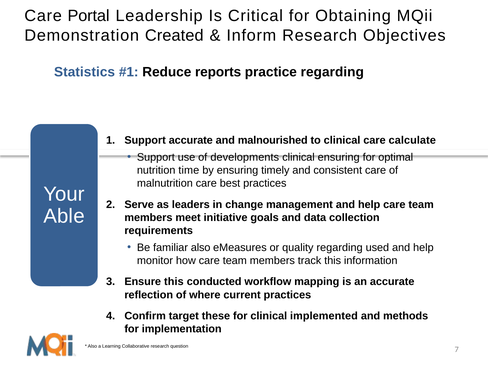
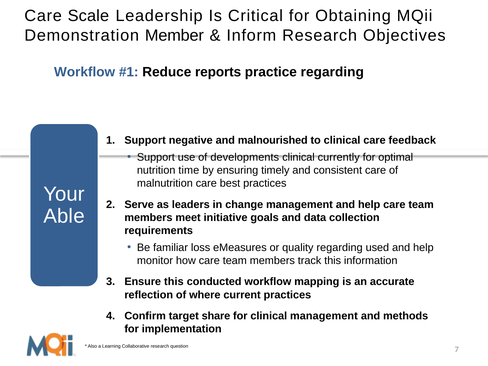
Portal: Portal -> Scale (88, 16)
Created: Created -> Member (174, 35)
Statistics: Statistics -> Workflow (85, 72)
Support accurate: accurate -> negative (191, 140)
calculate: calculate -> feedback (412, 140)
clinical ensuring: ensuring -> currently (339, 157)
familiar also: also -> loss (201, 248)
these: these -> share (216, 316)
clinical implemented: implemented -> management (324, 316)
